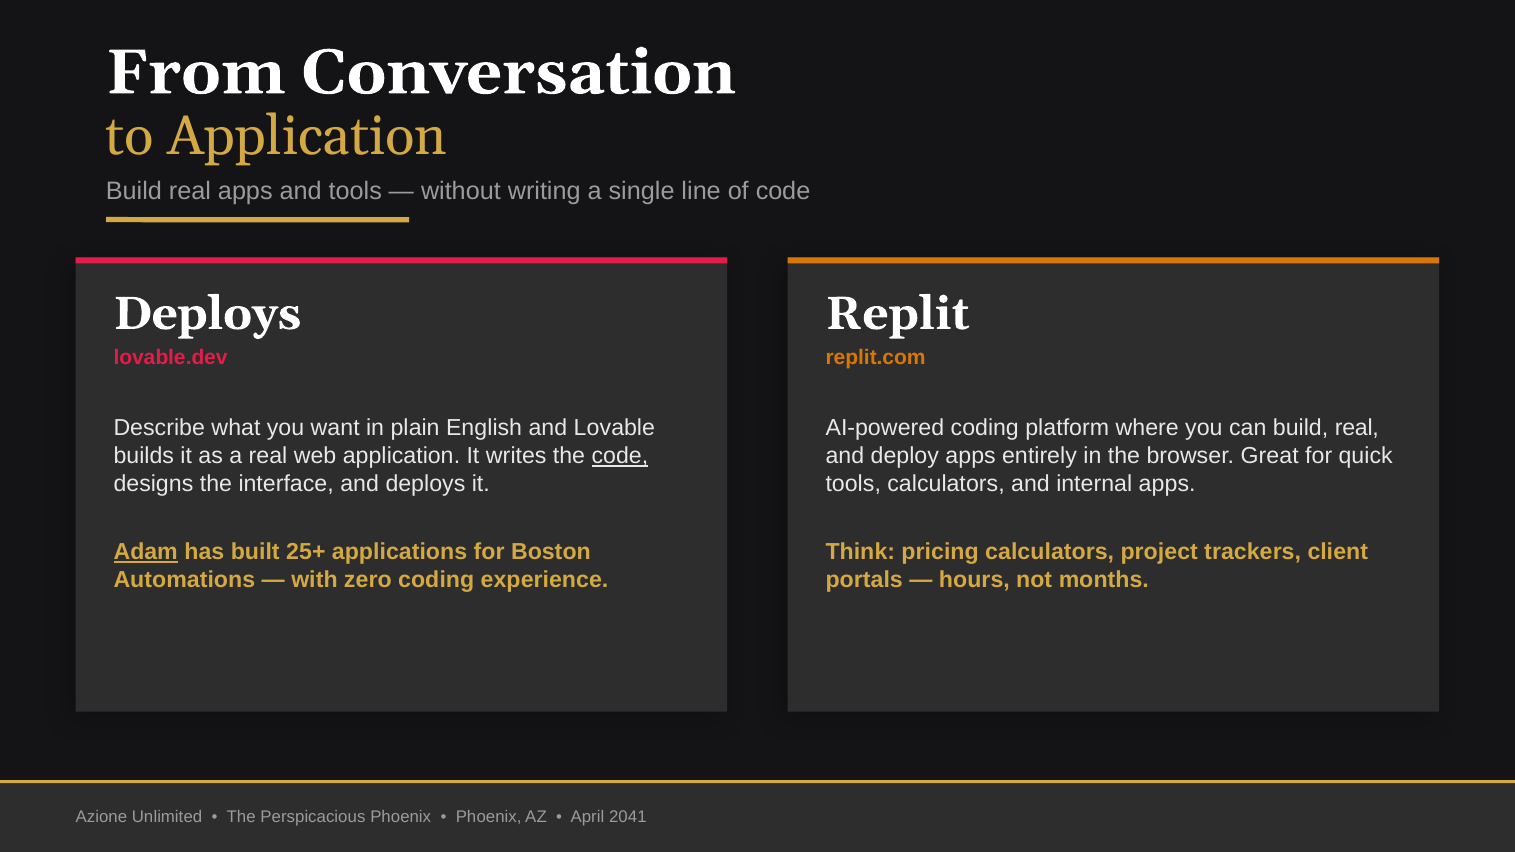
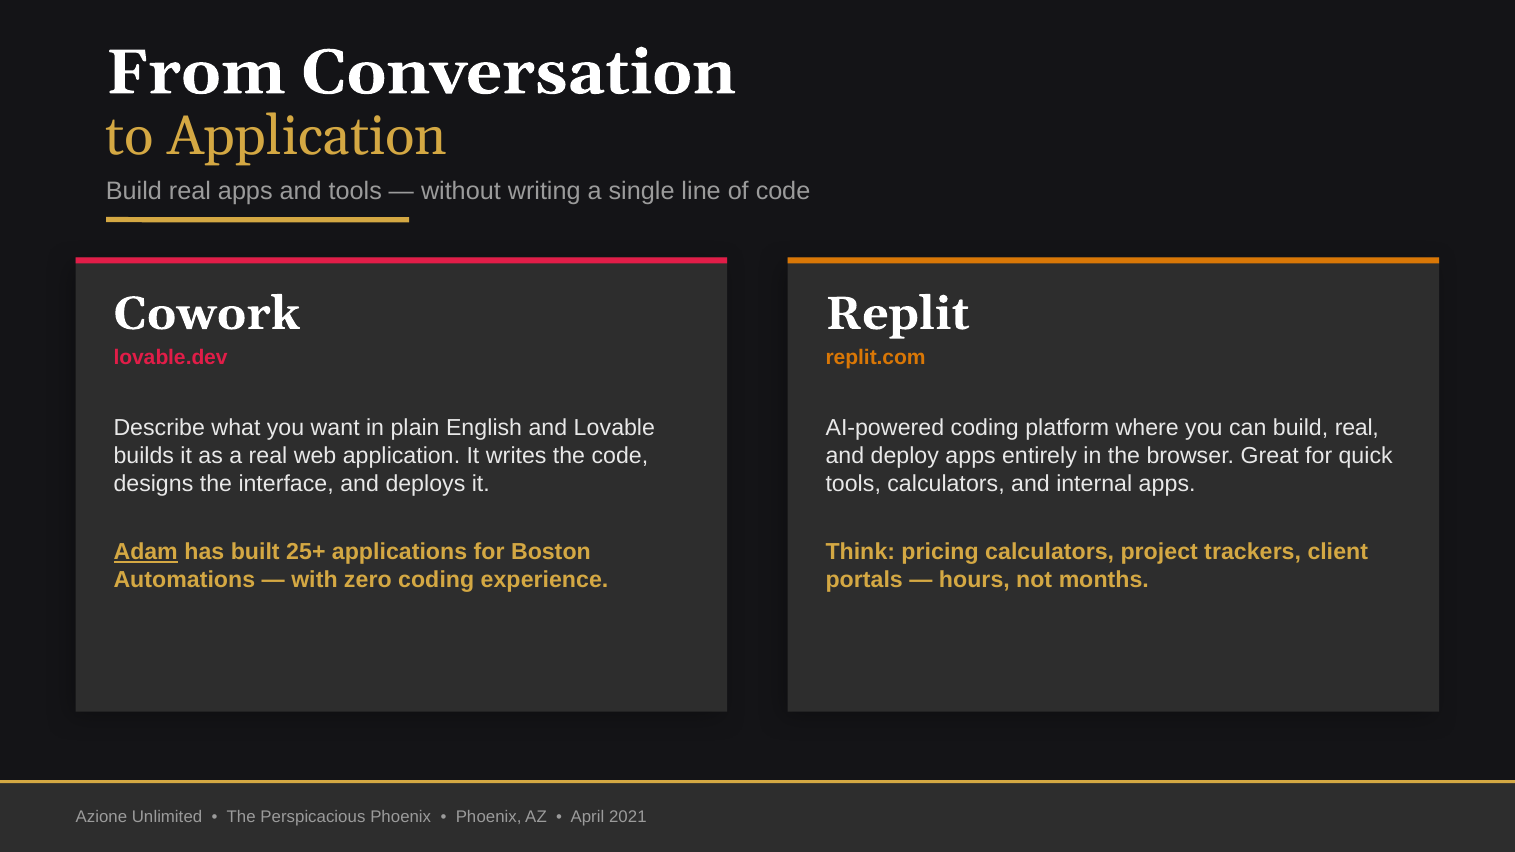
Deploys: Deploys -> Cowork (207, 314)
code underline: present -> none (620, 456)
2041: 2041 -> 2021 (628, 817)
